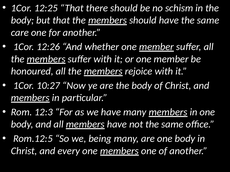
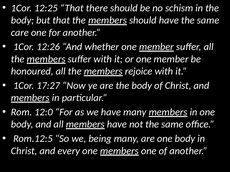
10:27: 10:27 -> 17:27 (48, 86)
12:3: 12:3 -> 12:0 (44, 112)
